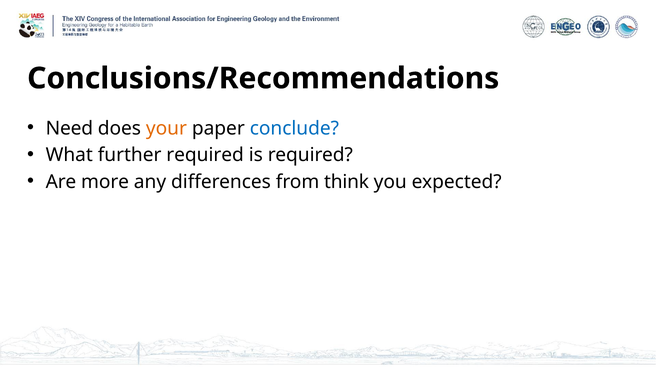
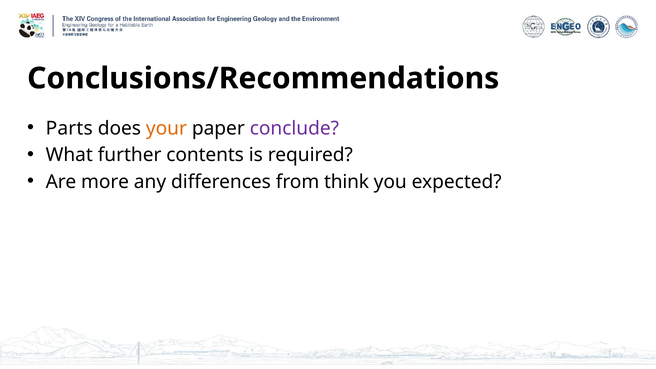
Need: Need -> Parts (69, 128)
conclude colour: blue -> purple (294, 128)
further required: required -> contents (205, 155)
